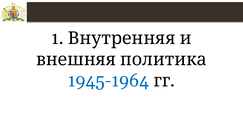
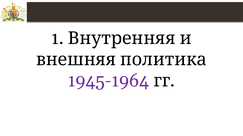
1945-1964 colour: blue -> purple (109, 81)
